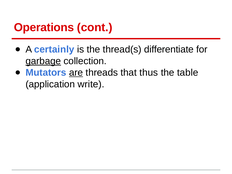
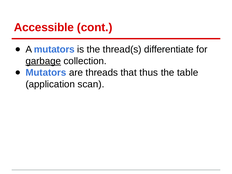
Operations: Operations -> Accessible (44, 27)
A certainly: certainly -> mutators (54, 49)
are underline: present -> none (76, 73)
write: write -> scan (91, 84)
